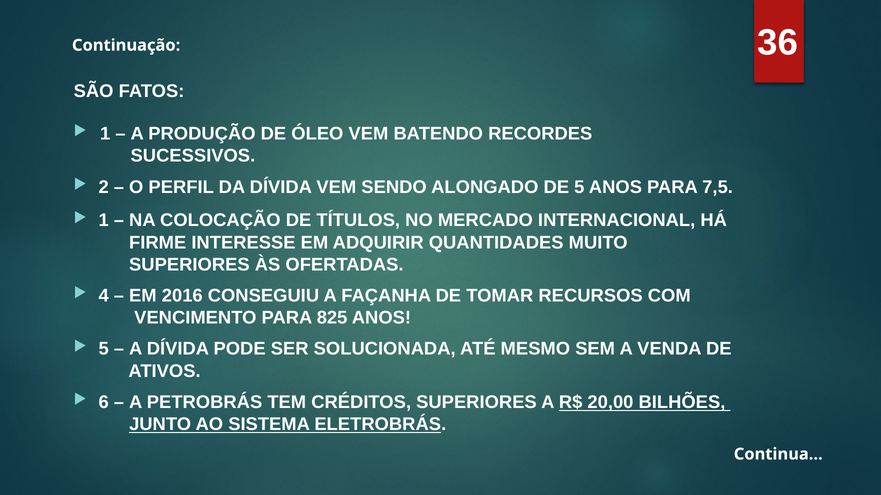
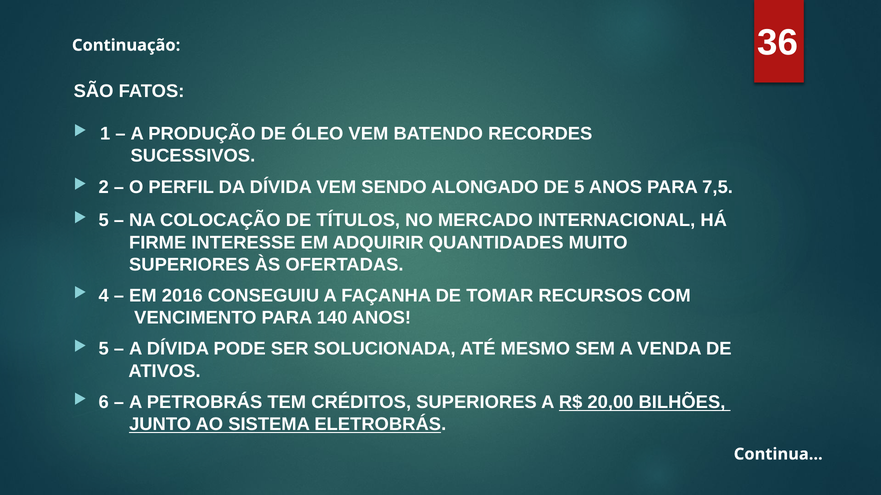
1: 1 -> 5 (104, 221)
825: 825 -> 140 (332, 318)
